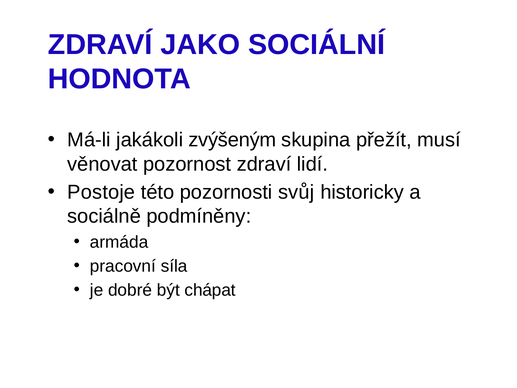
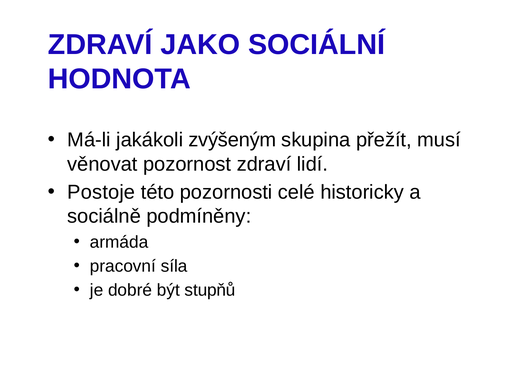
svůj: svůj -> celé (296, 192)
chápat: chápat -> stupňů (210, 290)
